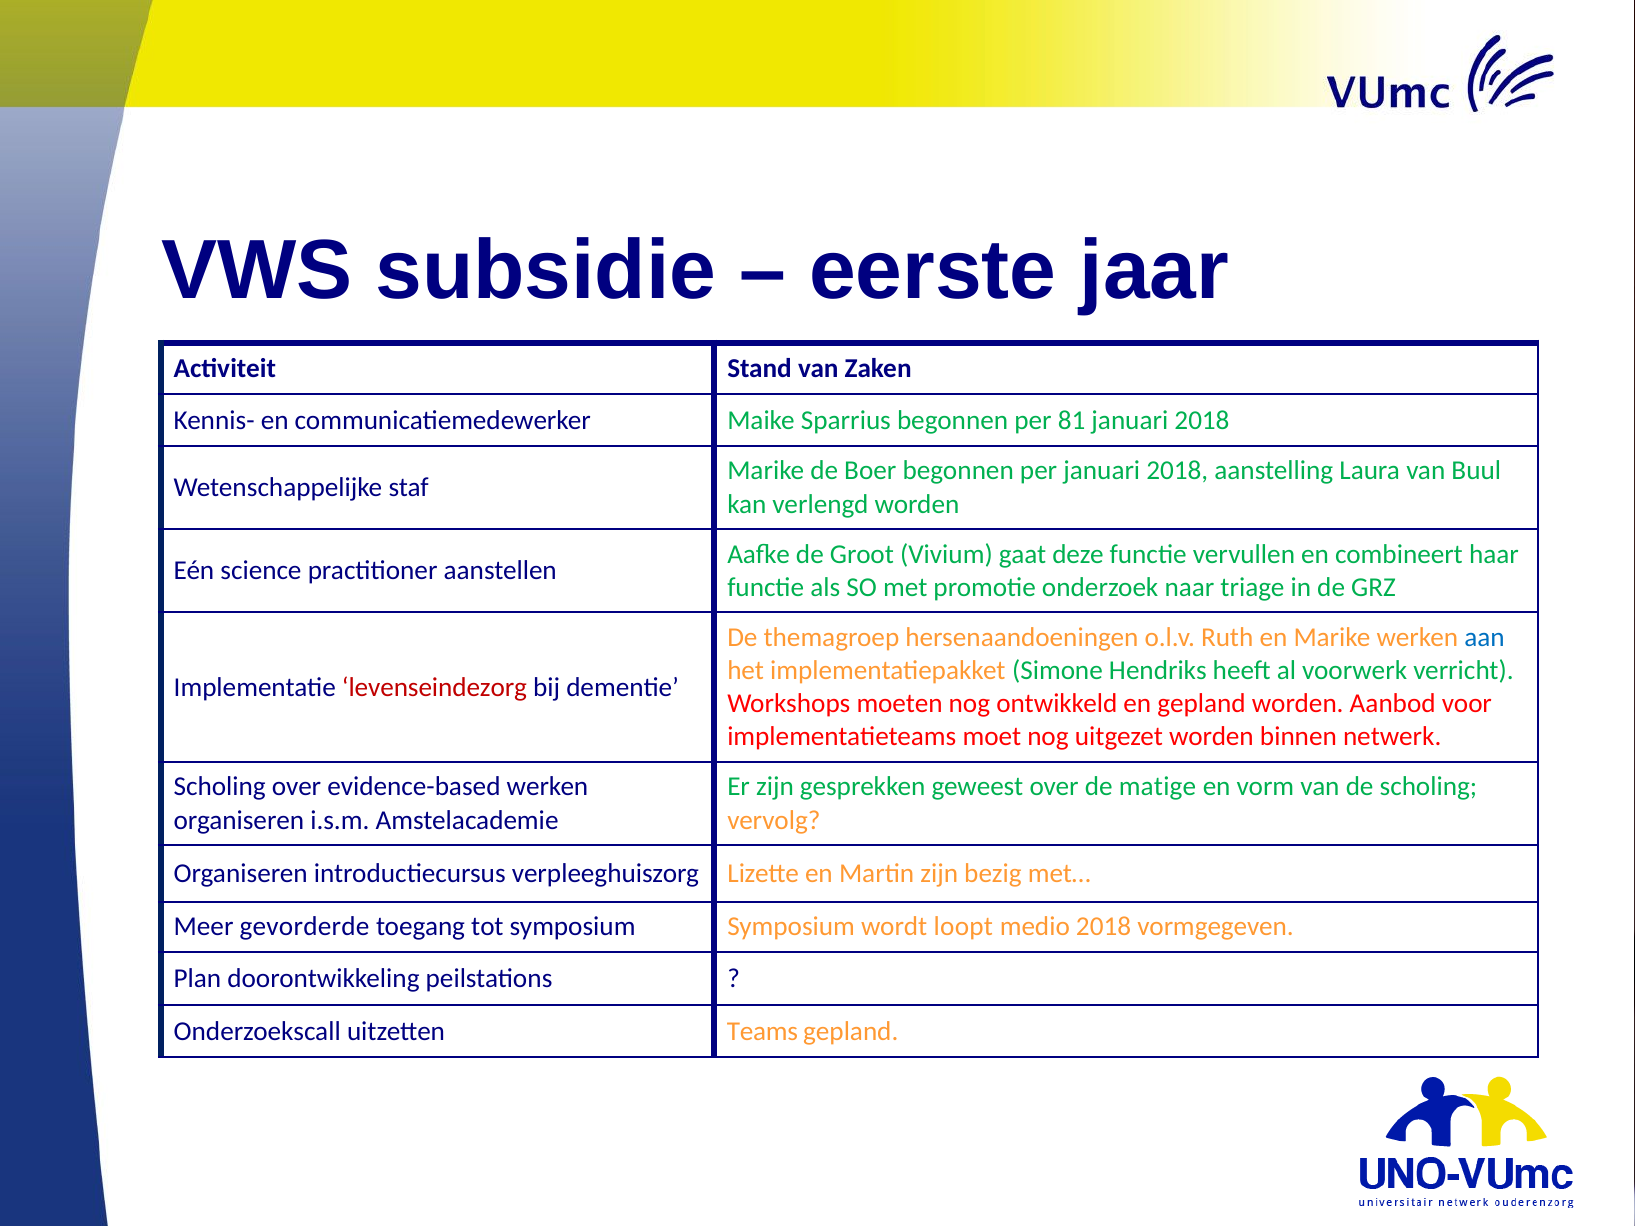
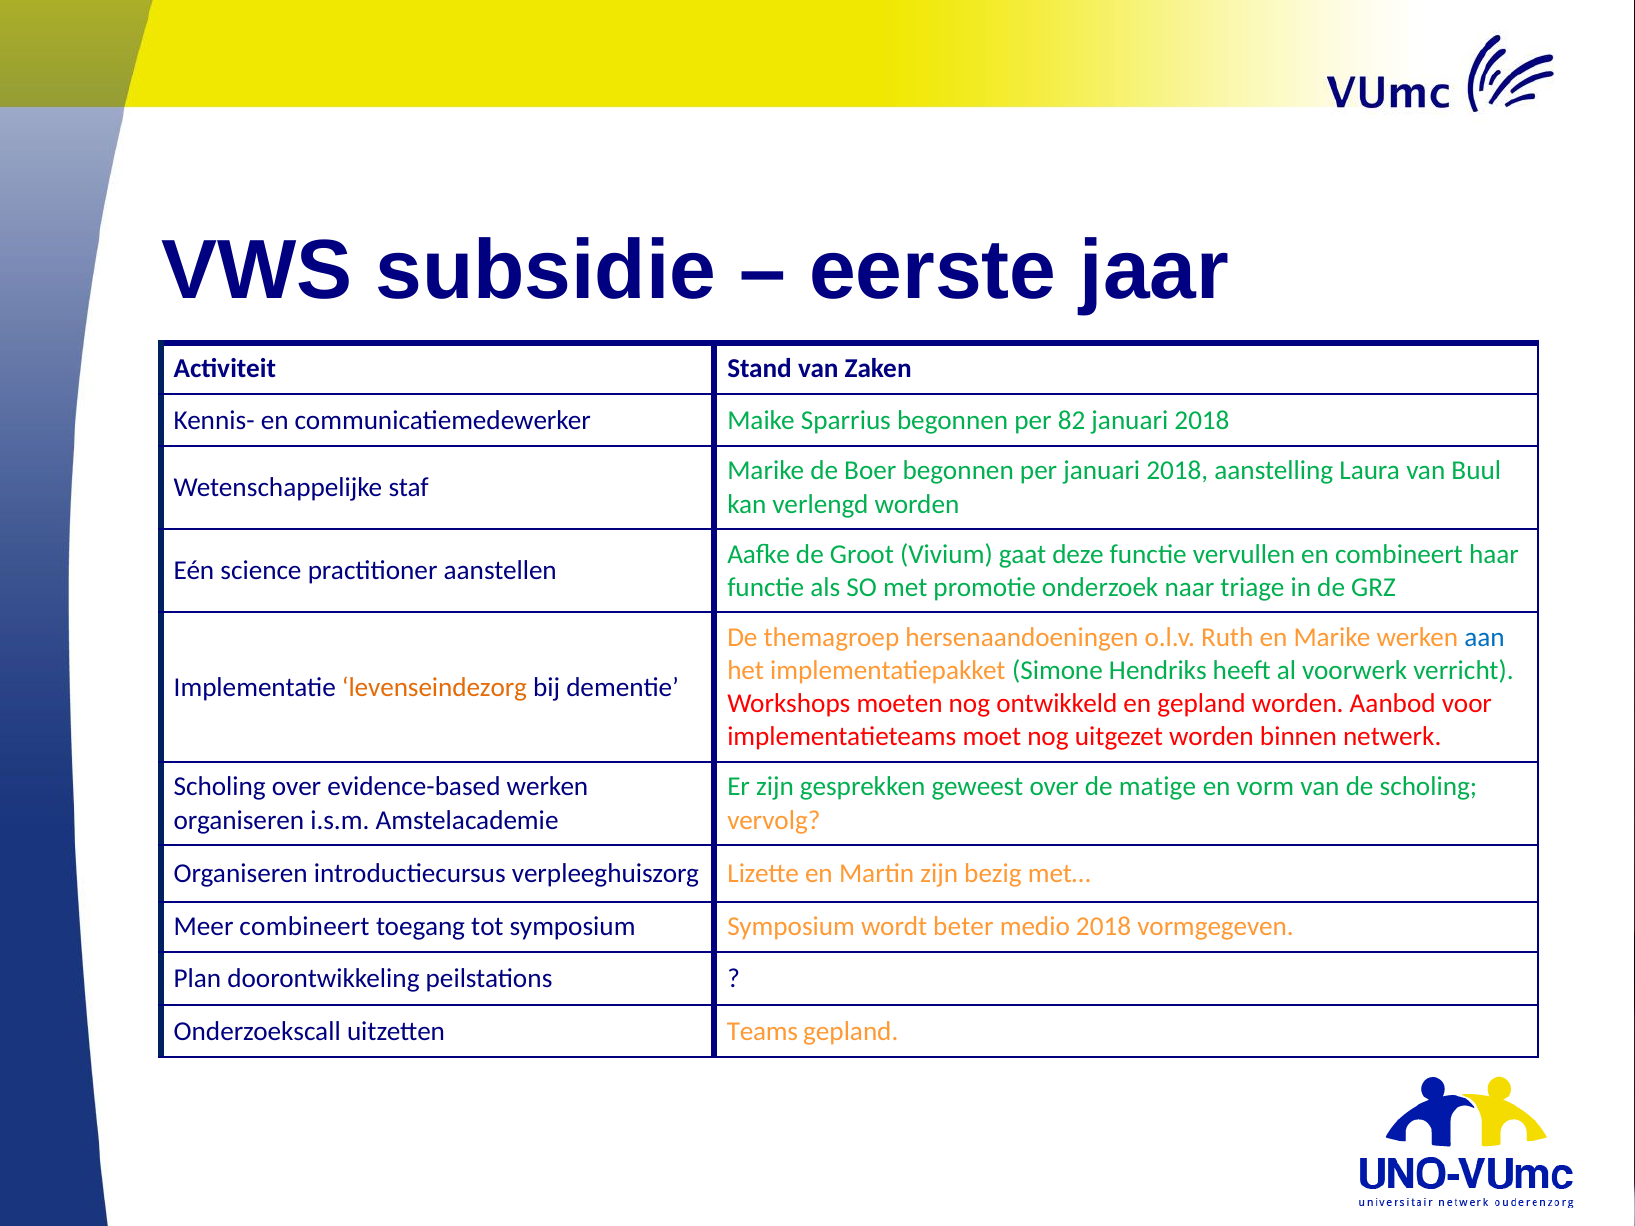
81: 81 -> 82 (1072, 420)
levenseindezorg colour: red -> orange (434, 687)
Meer gevorderde: gevorderde -> combineert (305, 927)
loopt: loopt -> beter (963, 927)
